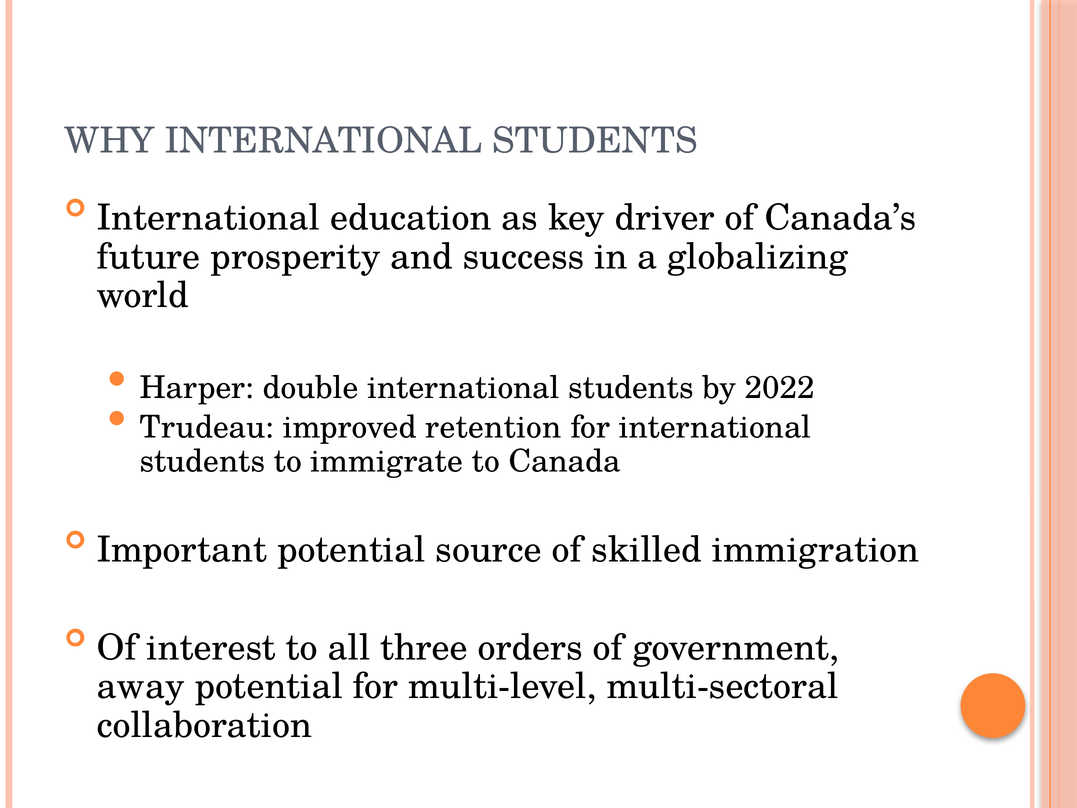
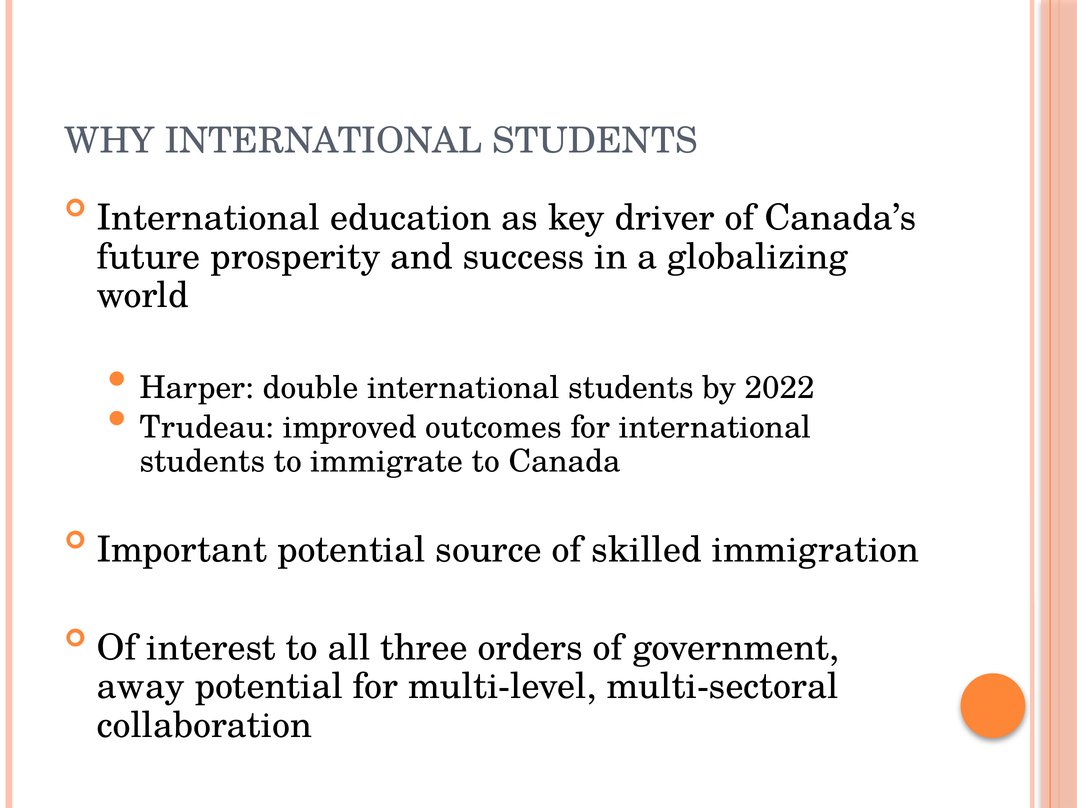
retention: retention -> outcomes (493, 427)
